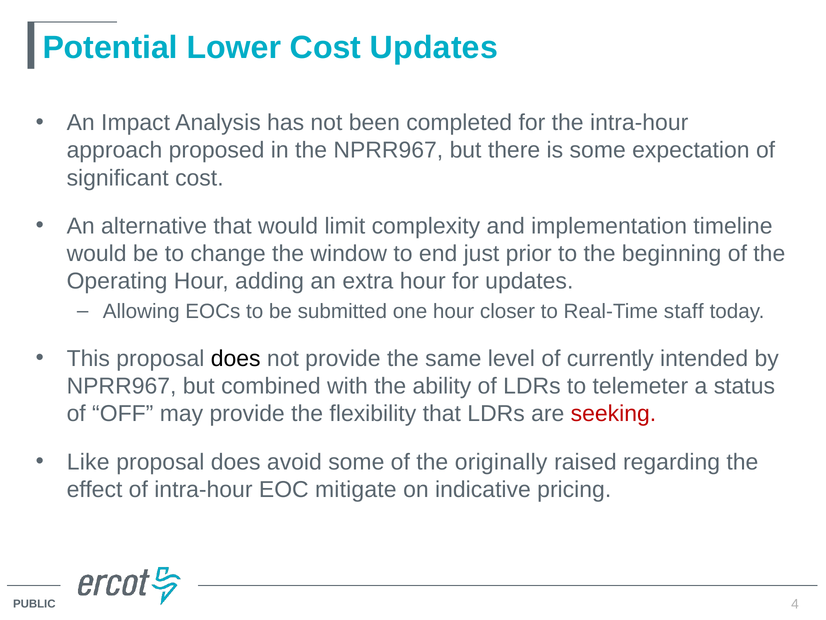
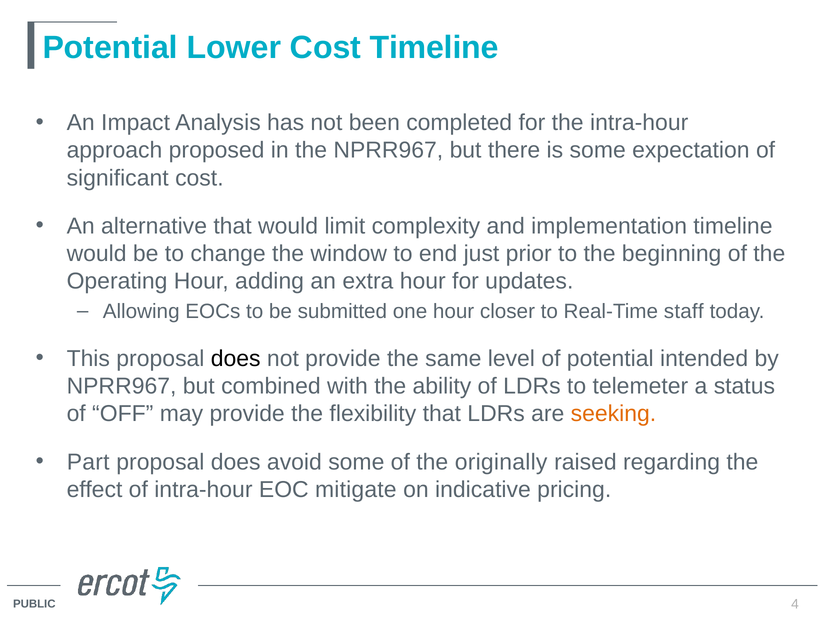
Cost Updates: Updates -> Timeline (434, 48)
of currently: currently -> potential (610, 358)
seeking colour: red -> orange (613, 413)
Like: Like -> Part (88, 462)
